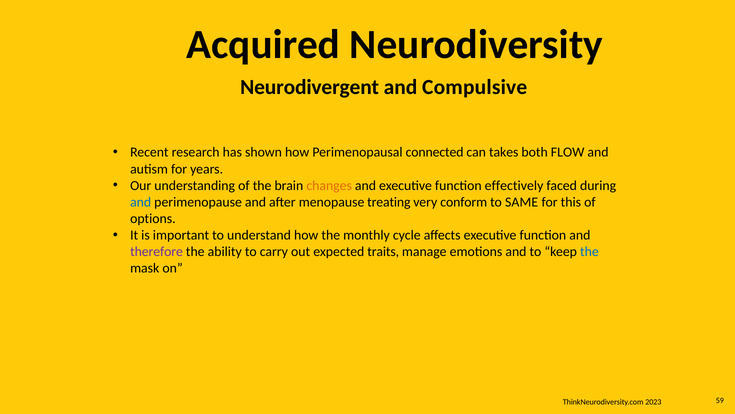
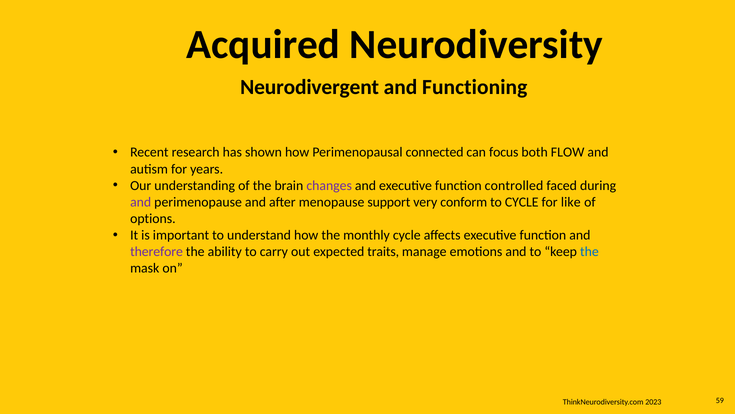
Compulsive: Compulsive -> Functioning (475, 87)
takes: takes -> focus (504, 152)
changes colour: orange -> purple (329, 185)
effectively: effectively -> controlled (514, 185)
and colour: blue -> purple (141, 202)
treating: treating -> support (389, 202)
to SAME: SAME -> CYCLE (522, 202)
this: this -> like (571, 202)
